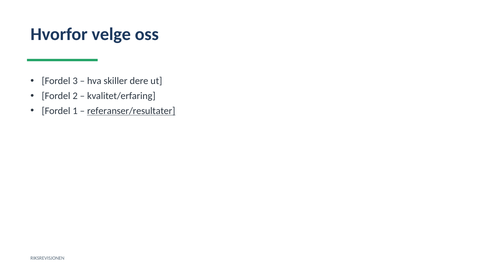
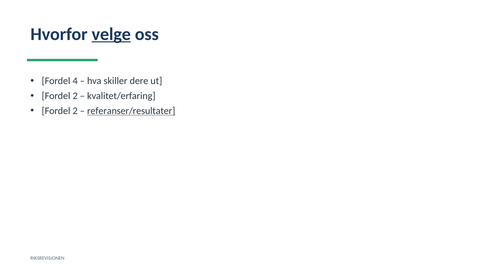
velge underline: none -> present (111, 34)
3: 3 -> 4 (75, 81)
1: 1 -> 2 (75, 111)
